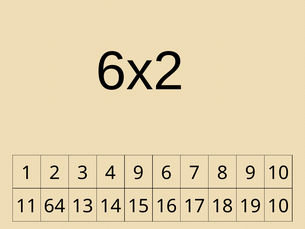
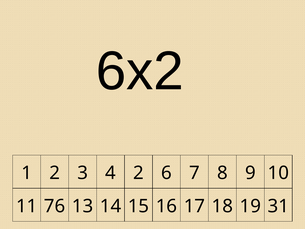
4 9: 9 -> 2 (139, 173)
64: 64 -> 76 (55, 206)
19 10: 10 -> 31 (278, 206)
